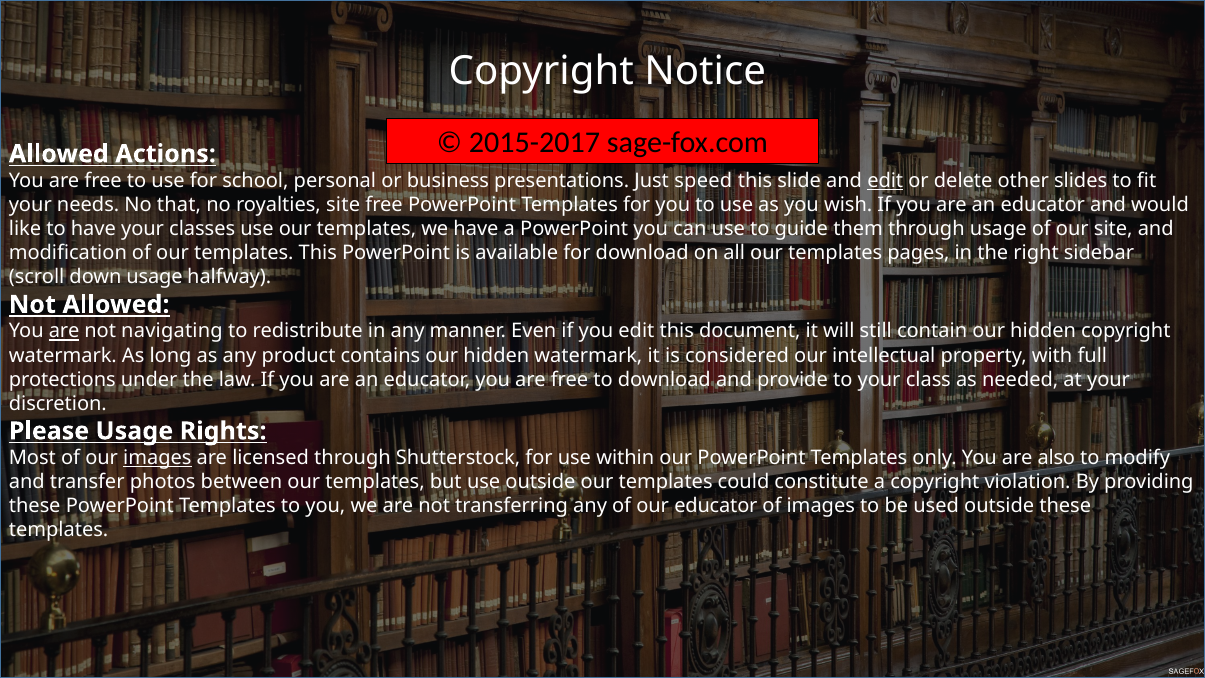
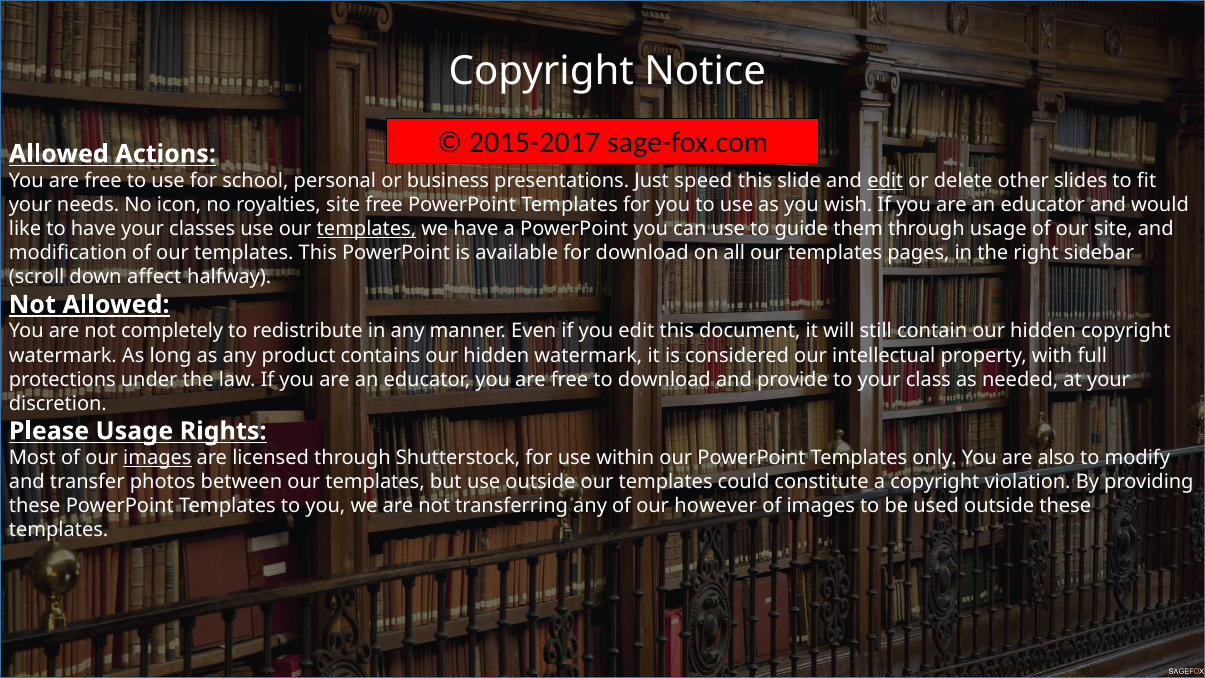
that: that -> icon (179, 205)
templates underline: none -> present (366, 229)
down usage: usage -> affect (154, 277)
are underline: present -> none (64, 331)
navigating: navigating -> completely (172, 331)
our educator: educator -> however (716, 506)
